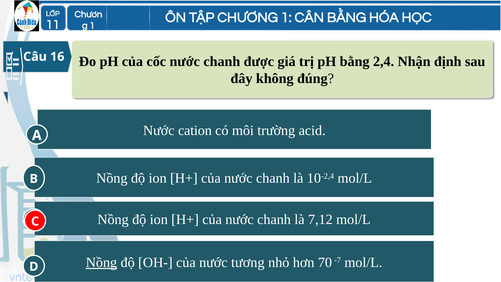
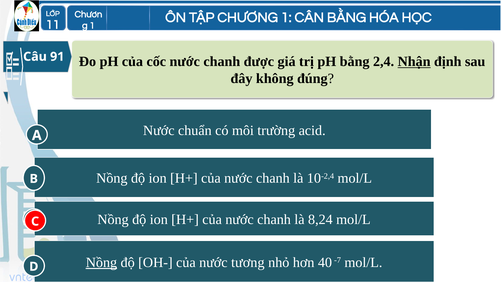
16: 16 -> 91 (57, 57)
Nhận underline: none -> present (414, 62)
cation: cation -> chuẩn (195, 130)
7,12: 7,12 -> 8,24 (320, 219)
70: 70 -> 40 (325, 262)
